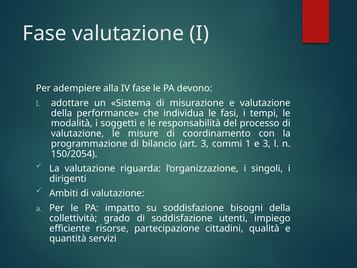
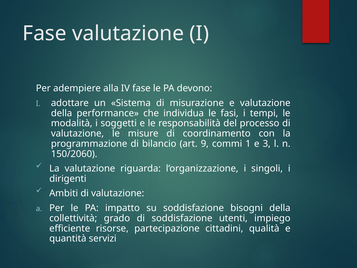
art 3: 3 -> 9 (205, 144)
150/2054: 150/2054 -> 150/2060 (74, 154)
